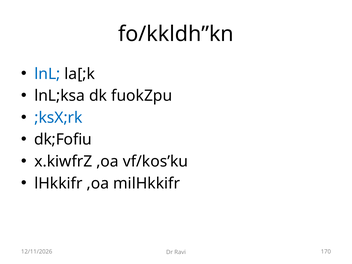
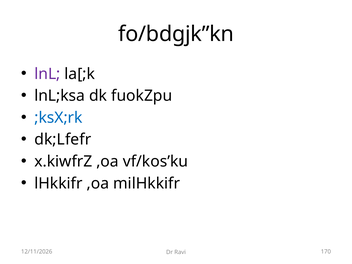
fo/kkldh”kn: fo/kkldh”kn -> fo/bdgjk”kn (176, 34)
lnL colour: blue -> purple (47, 74)
dk;Fofiu: dk;Fofiu -> dk;Lfefr (63, 140)
